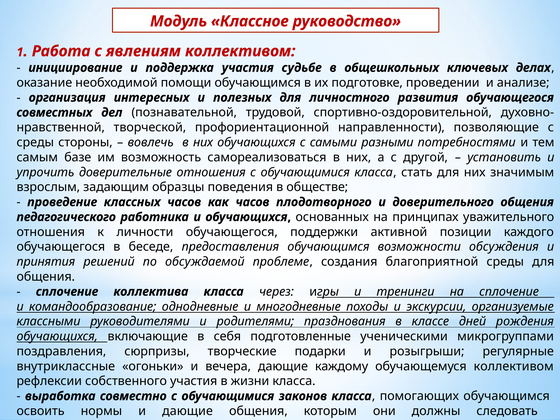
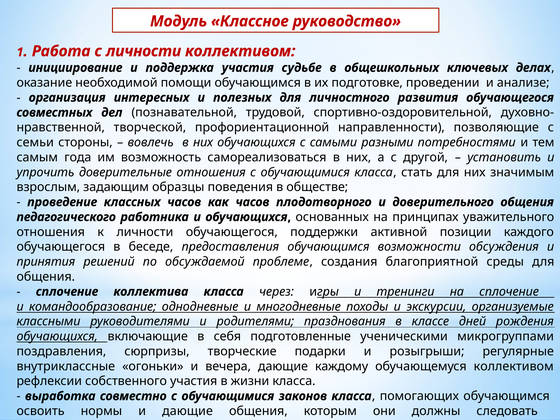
с явлениям: явлениям -> личности (144, 51)
среды: среды -> семьи (35, 142)
базе: базе -> года (78, 157)
